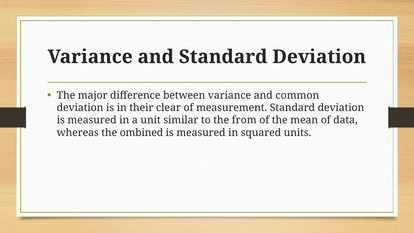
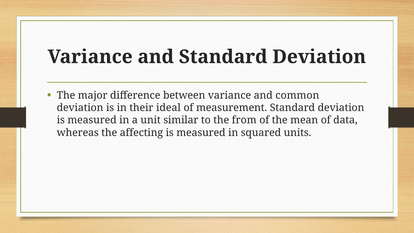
clear: clear -> ideal (168, 108)
ombined: ombined -> affecting (141, 133)
